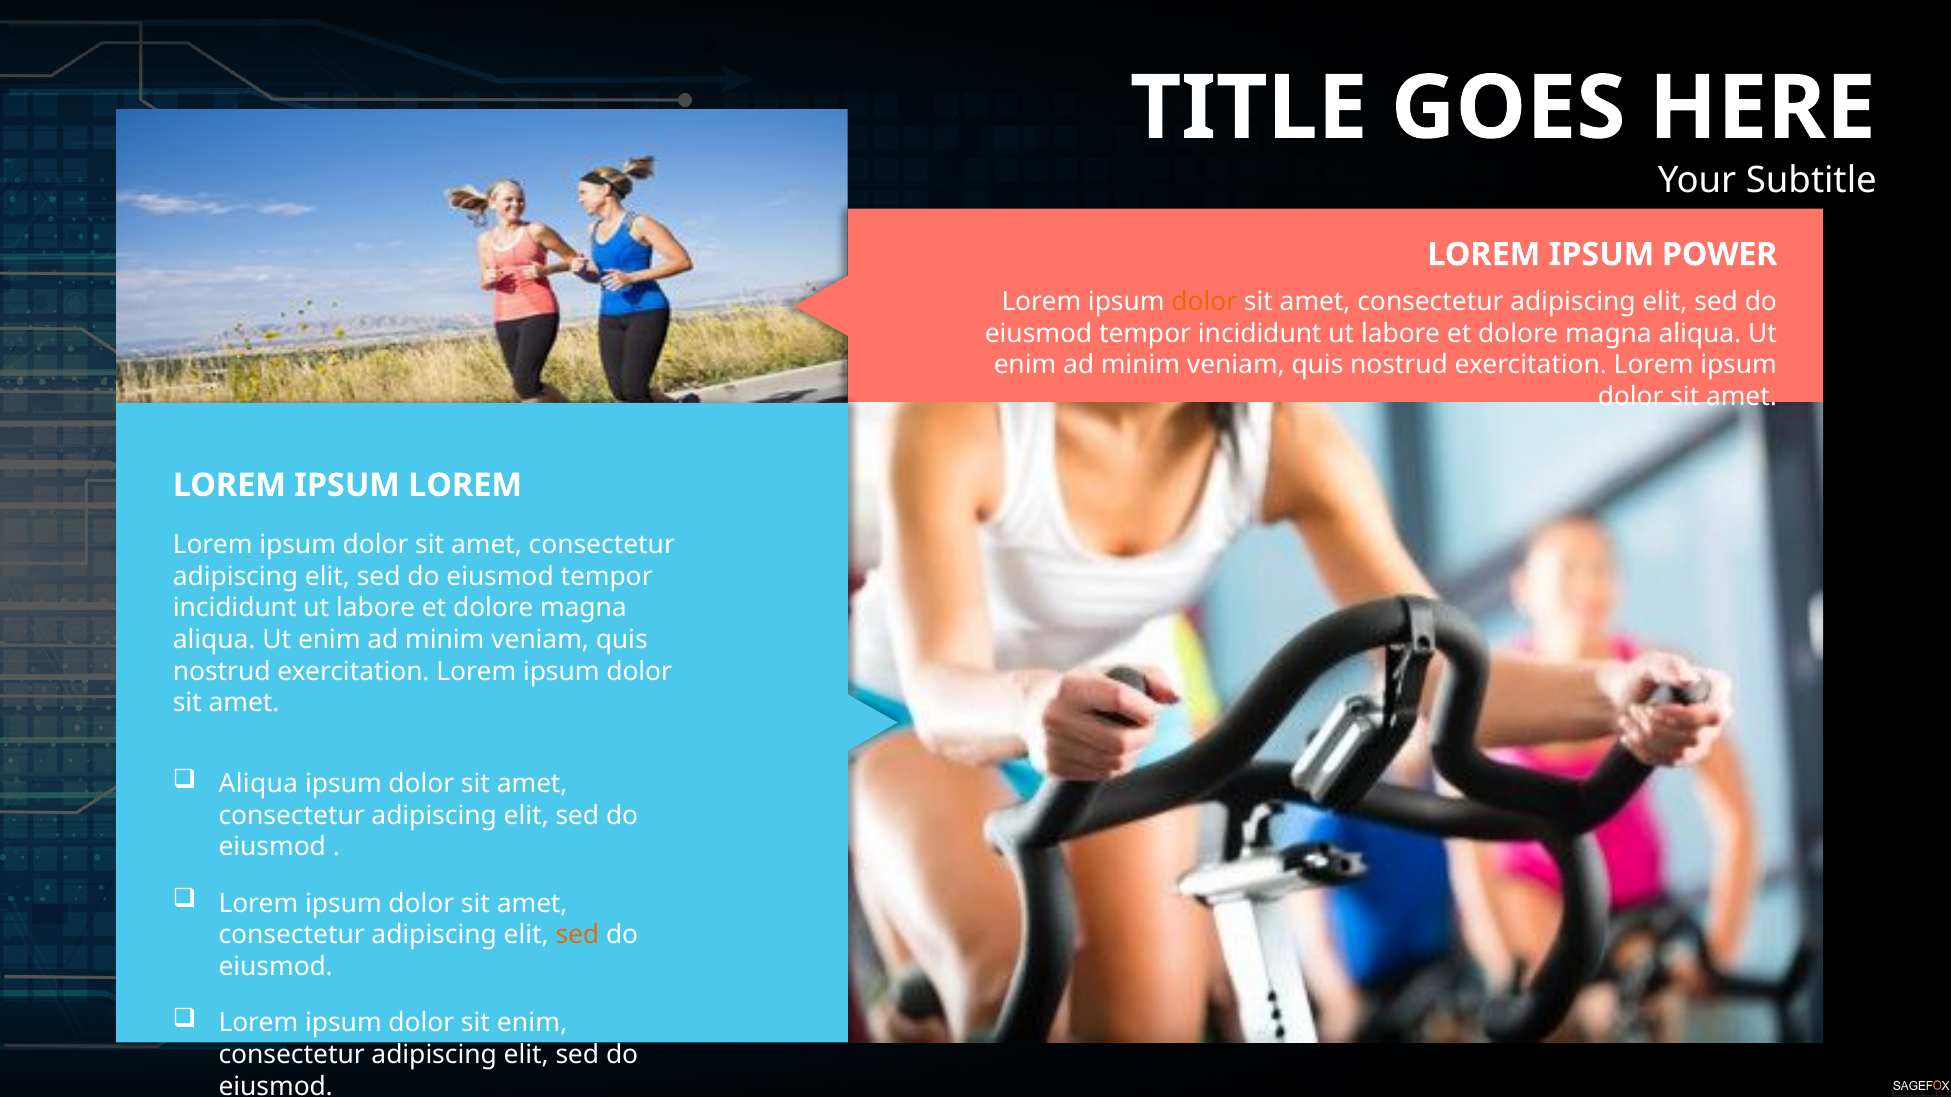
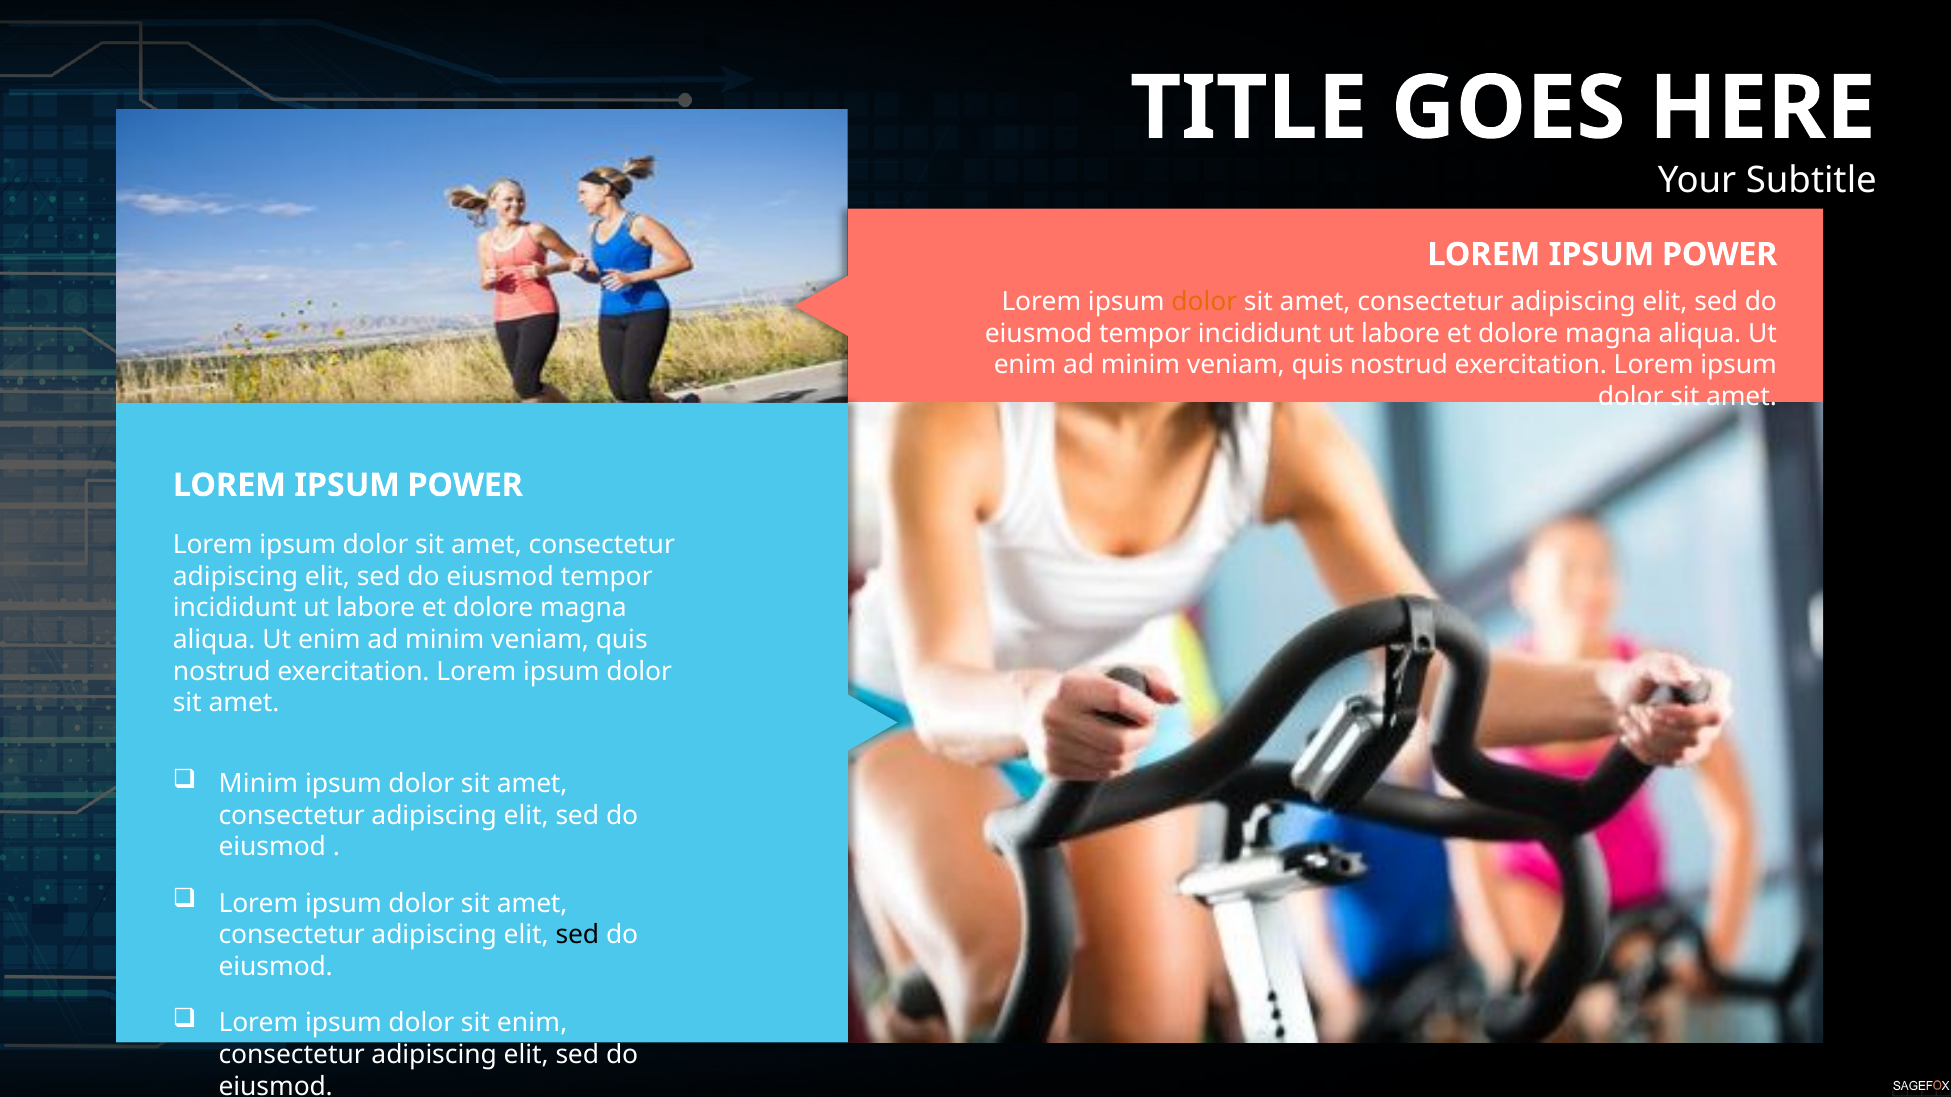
LOREM: LOREM -> POWER (465, 485)
Aliqua: Aliqua -> Minim (258, 784)
sed colour: orange -> black (577, 935)
